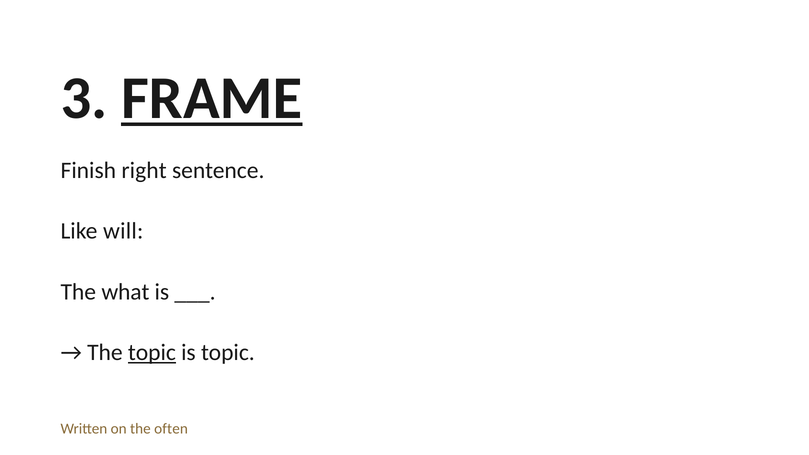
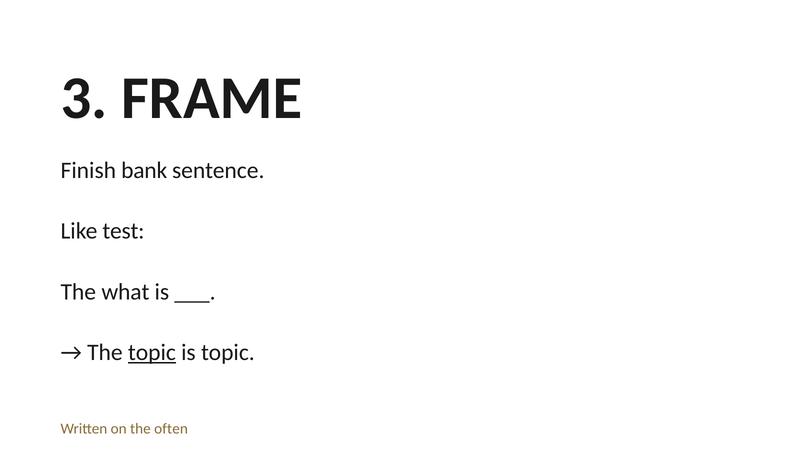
FRAME underline: present -> none (212, 98)
right: right -> bank (144, 170)
will: will -> test (124, 231)
